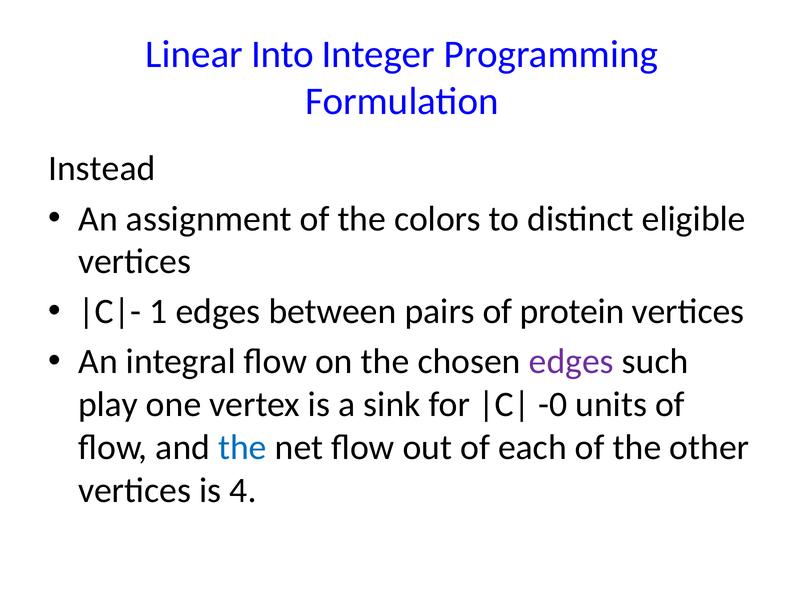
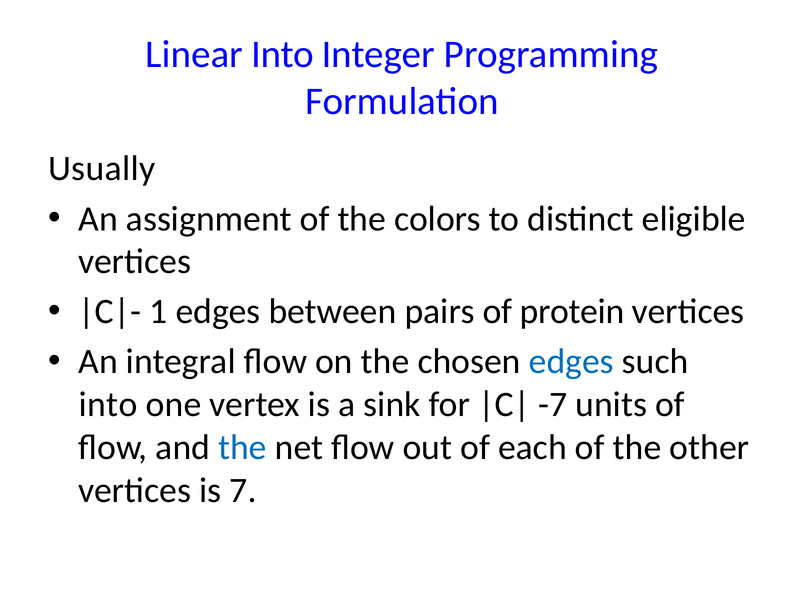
Instead: Instead -> Usually (102, 169)
edges colour: purple -> blue (571, 362)
play: play -> into (108, 405)
-0: -0 -> -7 (553, 405)
4: 4 -> 7 (243, 490)
